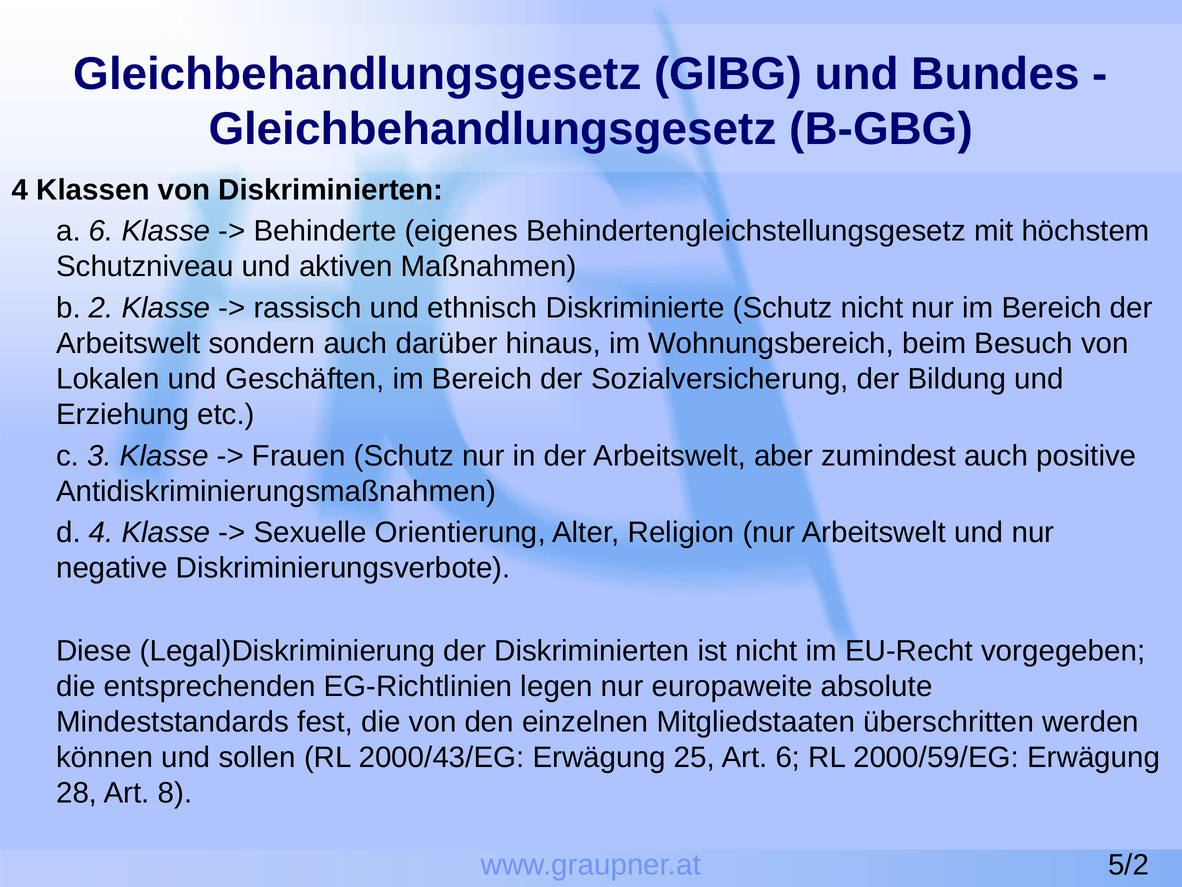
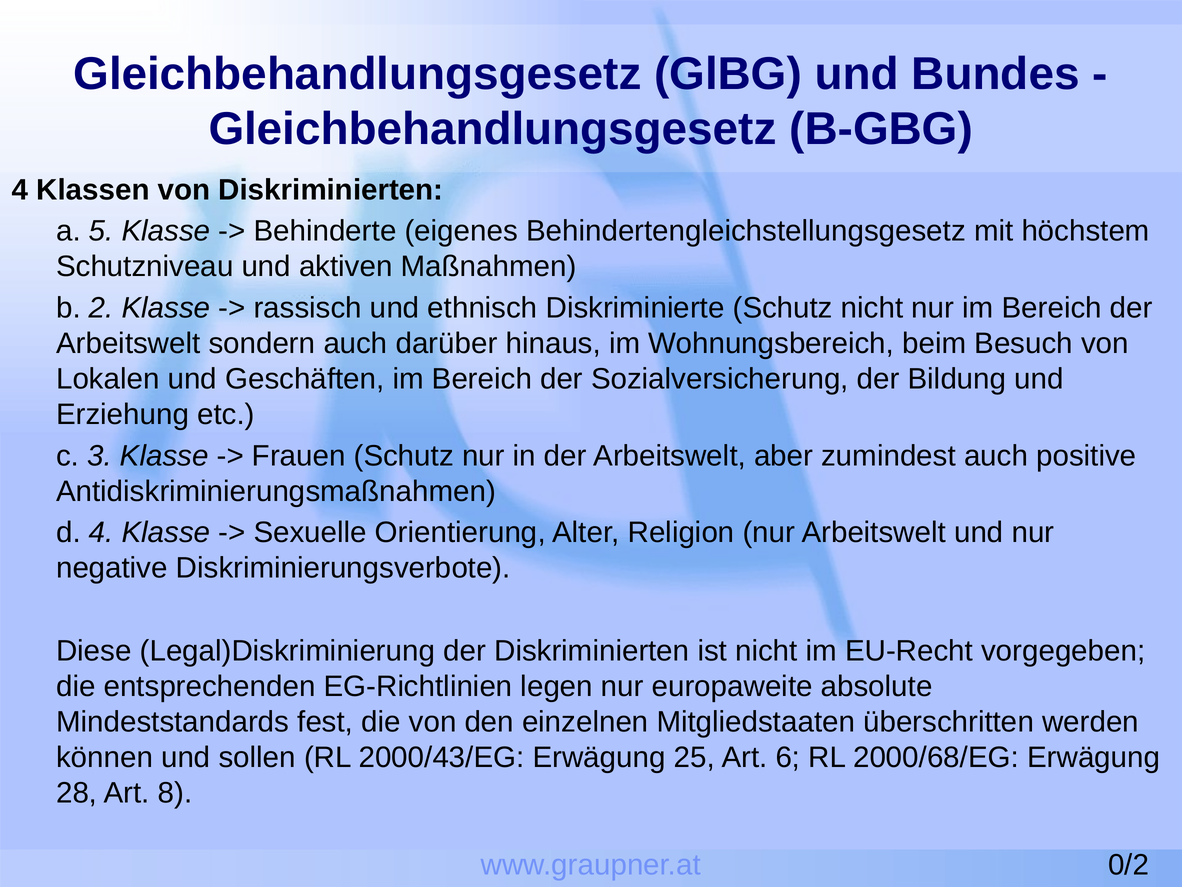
a 6: 6 -> 5 (101, 231)
2000/59/EG: 2000/59/EG -> 2000/68/EG (936, 757)
5/2: 5/2 -> 0/2 (1129, 865)
